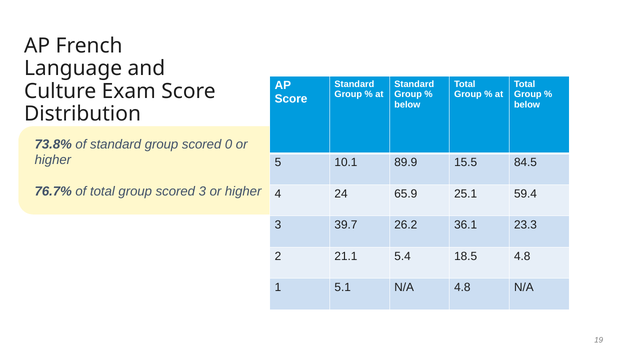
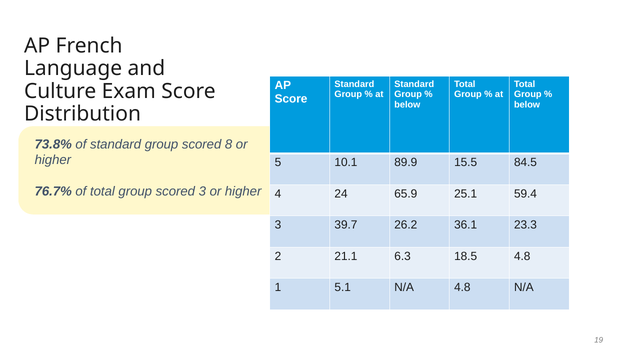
0: 0 -> 8 (229, 144)
5.4: 5.4 -> 6.3 (403, 256)
